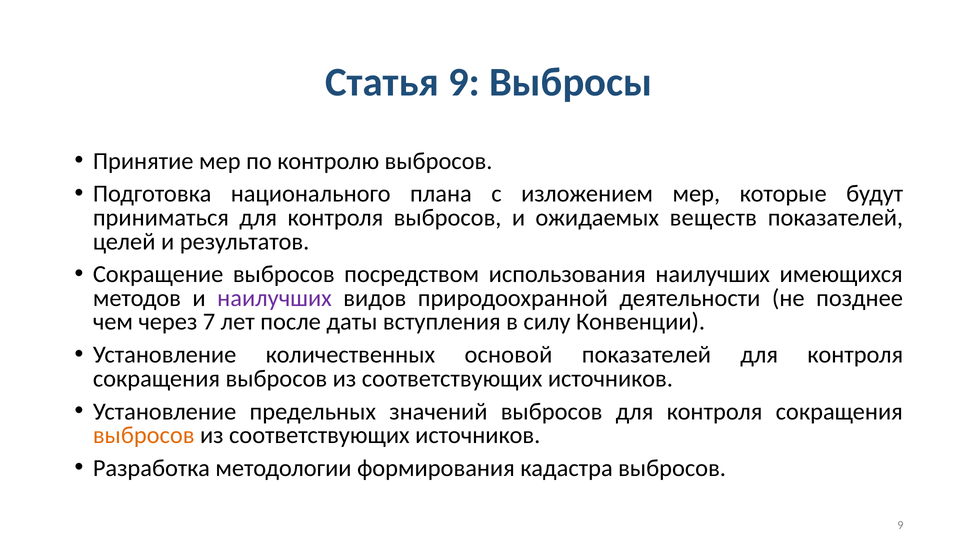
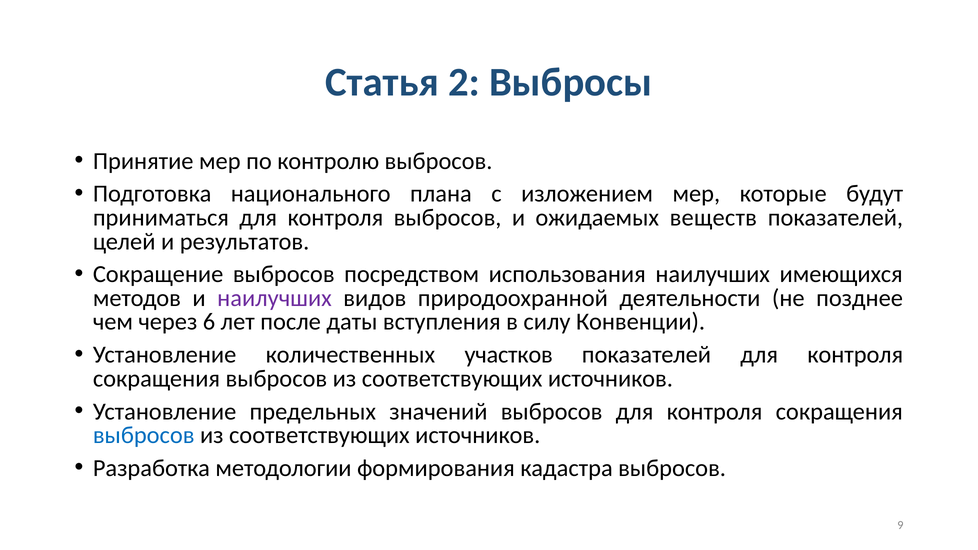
Статья 9: 9 -> 2 (464, 82)
7: 7 -> 6 (209, 322)
основой: основой -> участков (509, 355)
выбросов colour: orange -> blue (144, 435)
